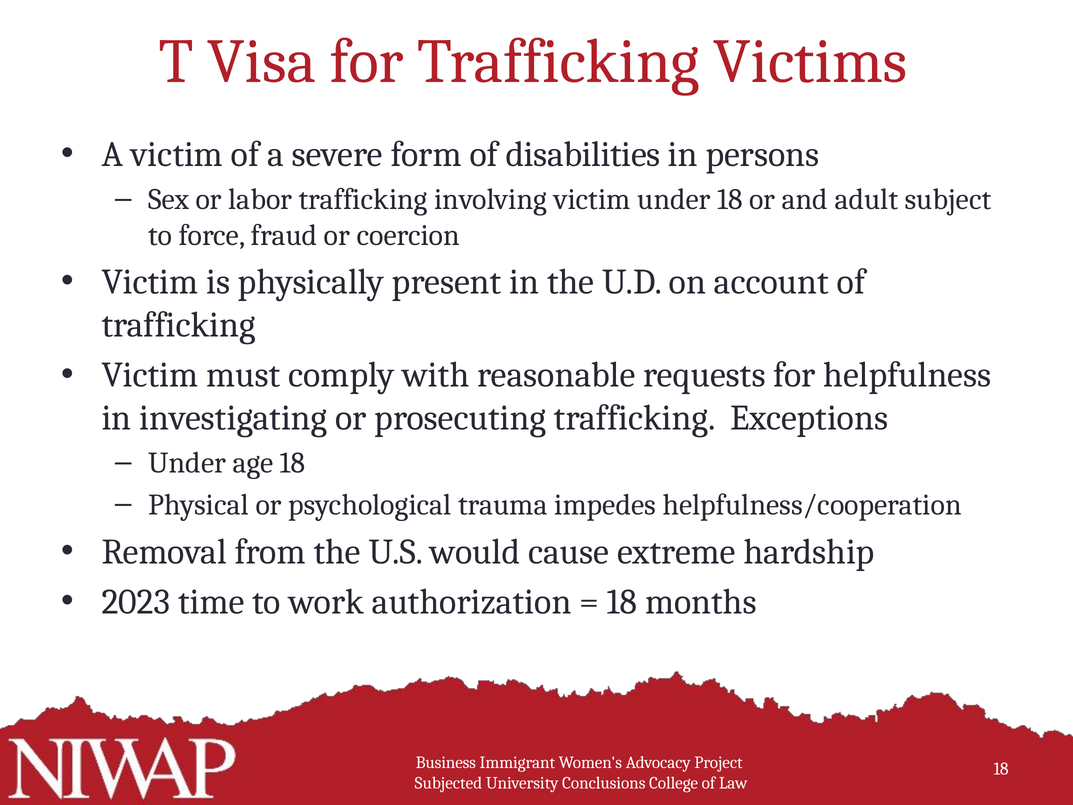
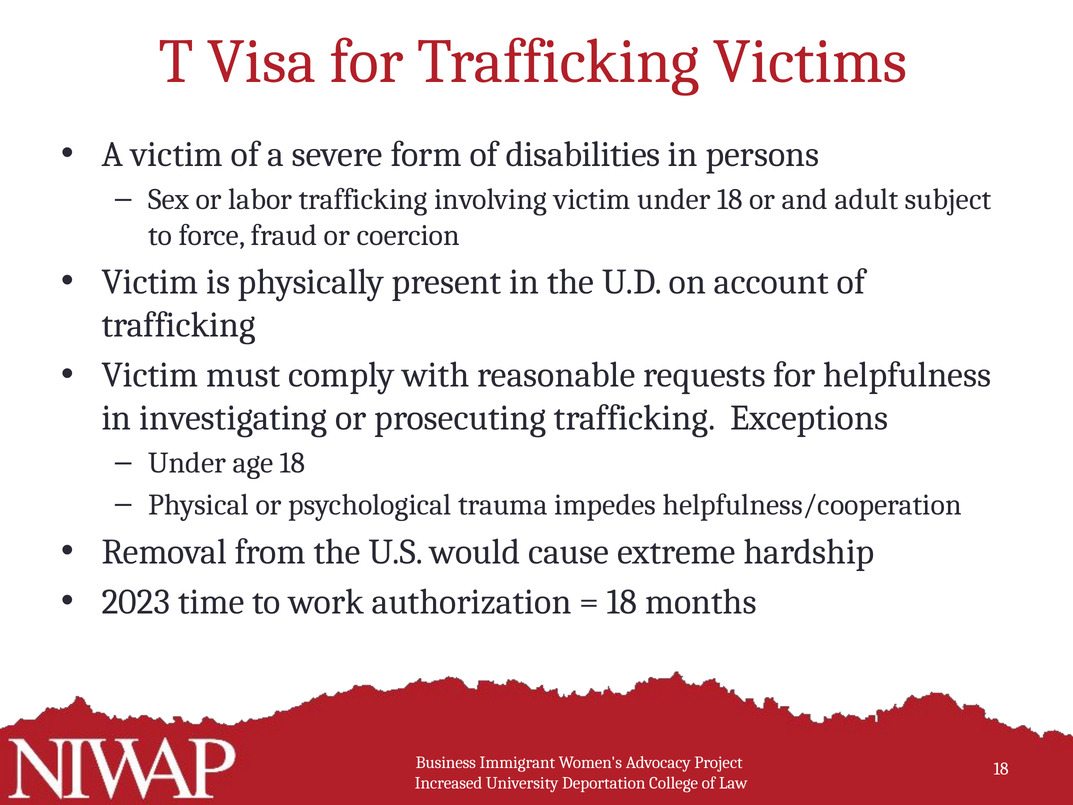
Subjected: Subjected -> Increased (449, 783)
Conclusions: Conclusions -> Deportation (604, 783)
